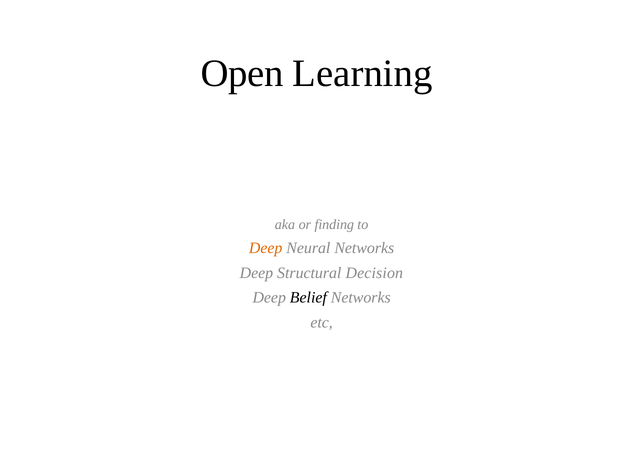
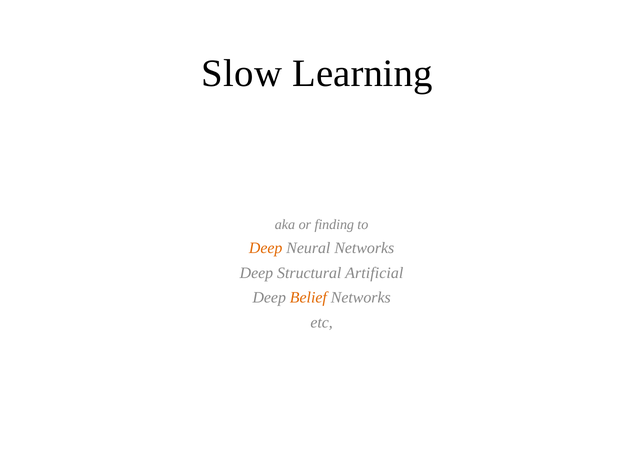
Open: Open -> Slow (242, 73)
Decision: Decision -> Artificial (374, 273)
Belief colour: black -> orange (308, 298)
